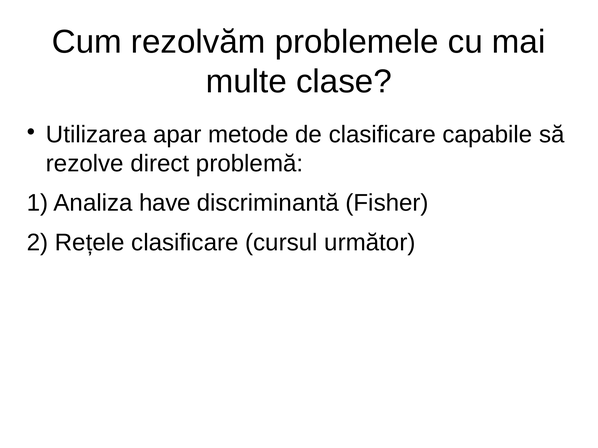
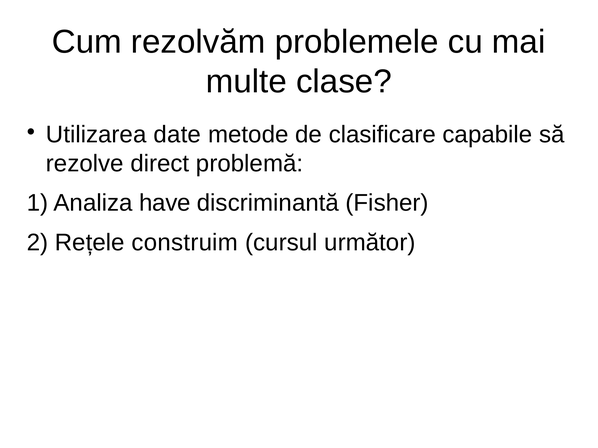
apar: apar -> date (177, 135)
Rețele clasificare: clasificare -> construim (185, 243)
